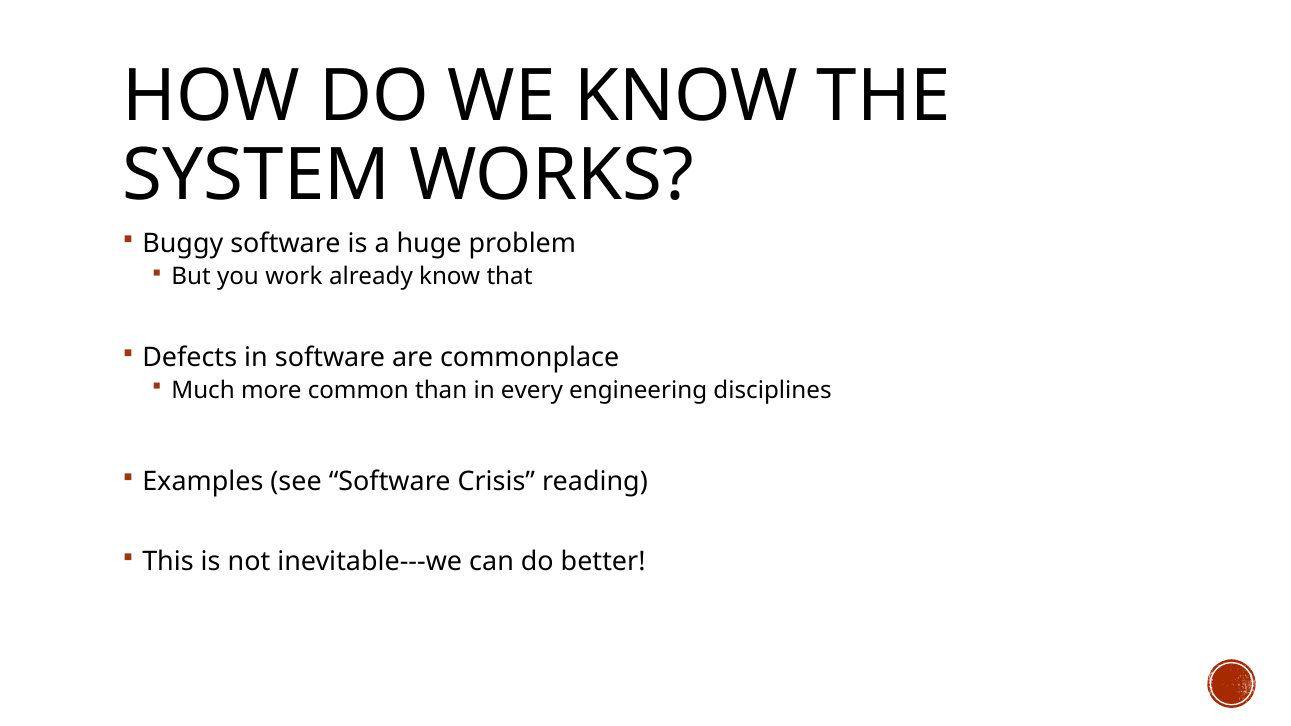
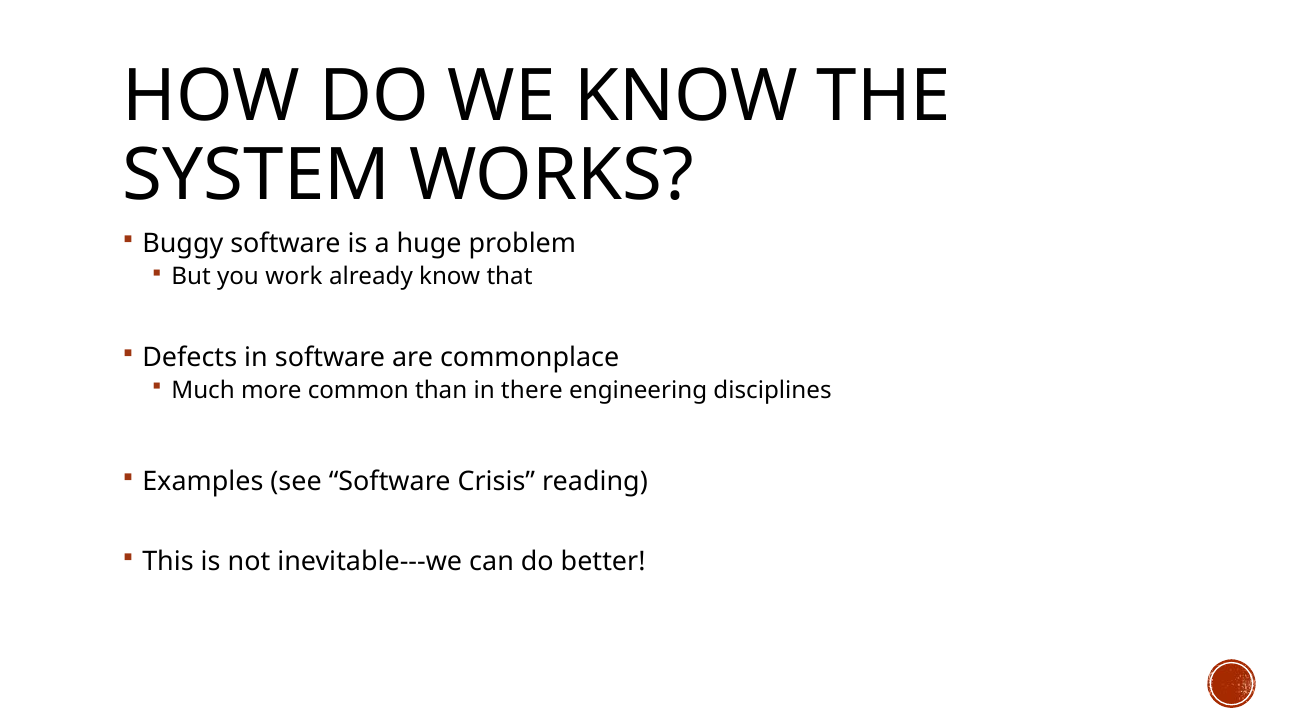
every: every -> there (532, 390)
